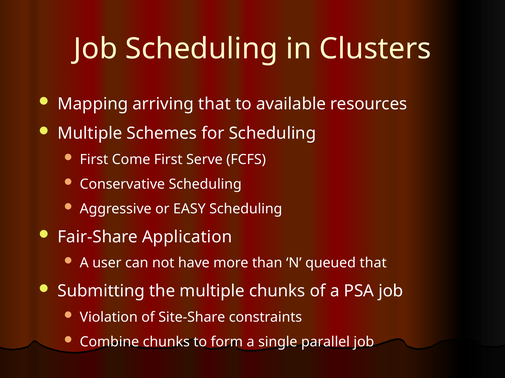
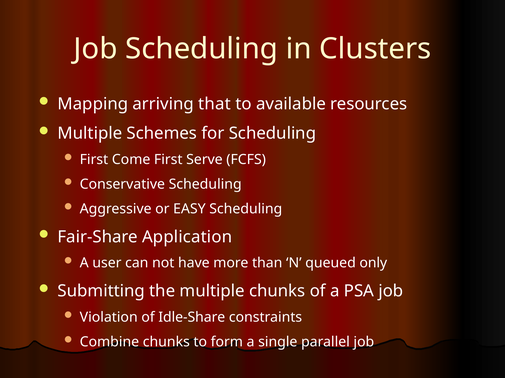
queued that: that -> only (373, 263)
Site-Share: Site-Share -> Idle-Share (192, 318)
